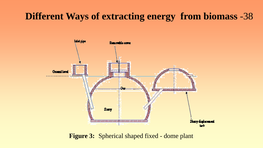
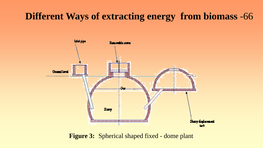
-38: -38 -> -66 (247, 16)
